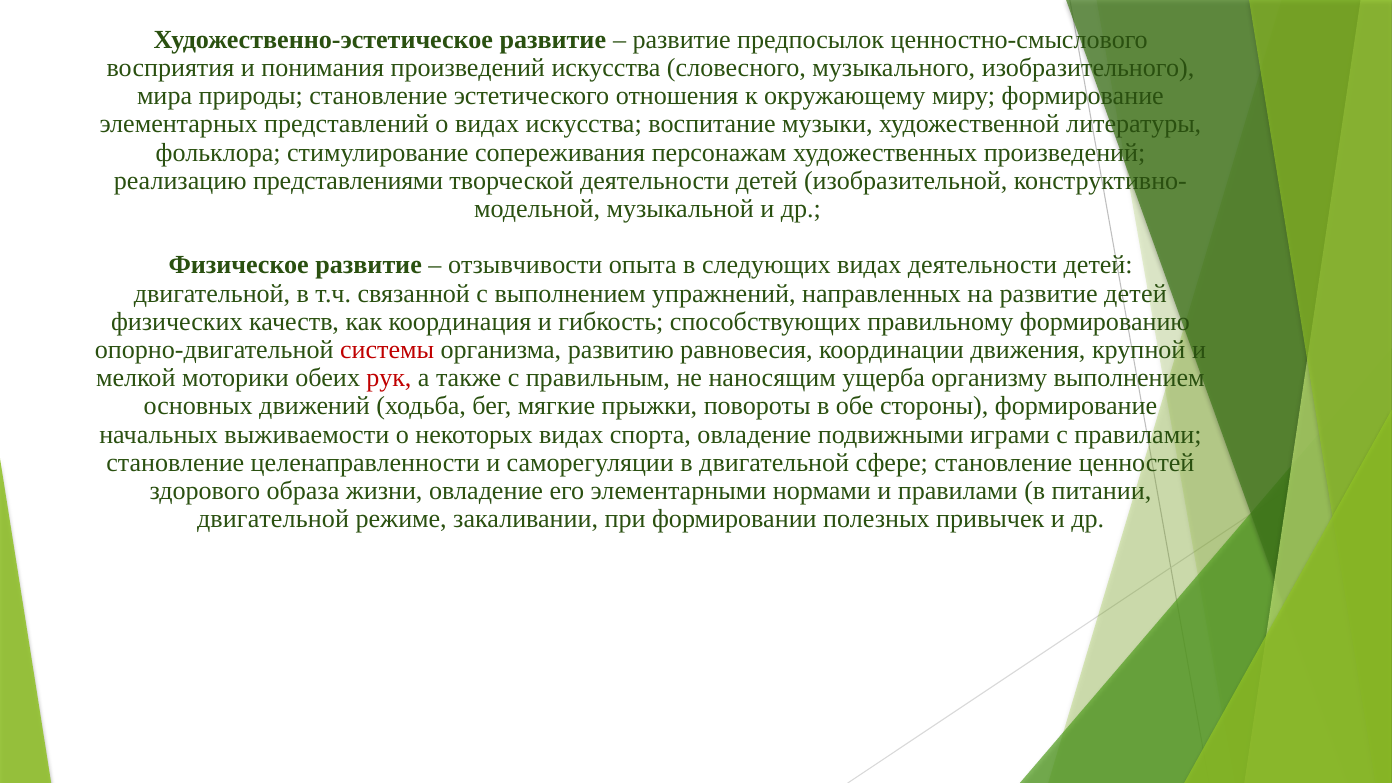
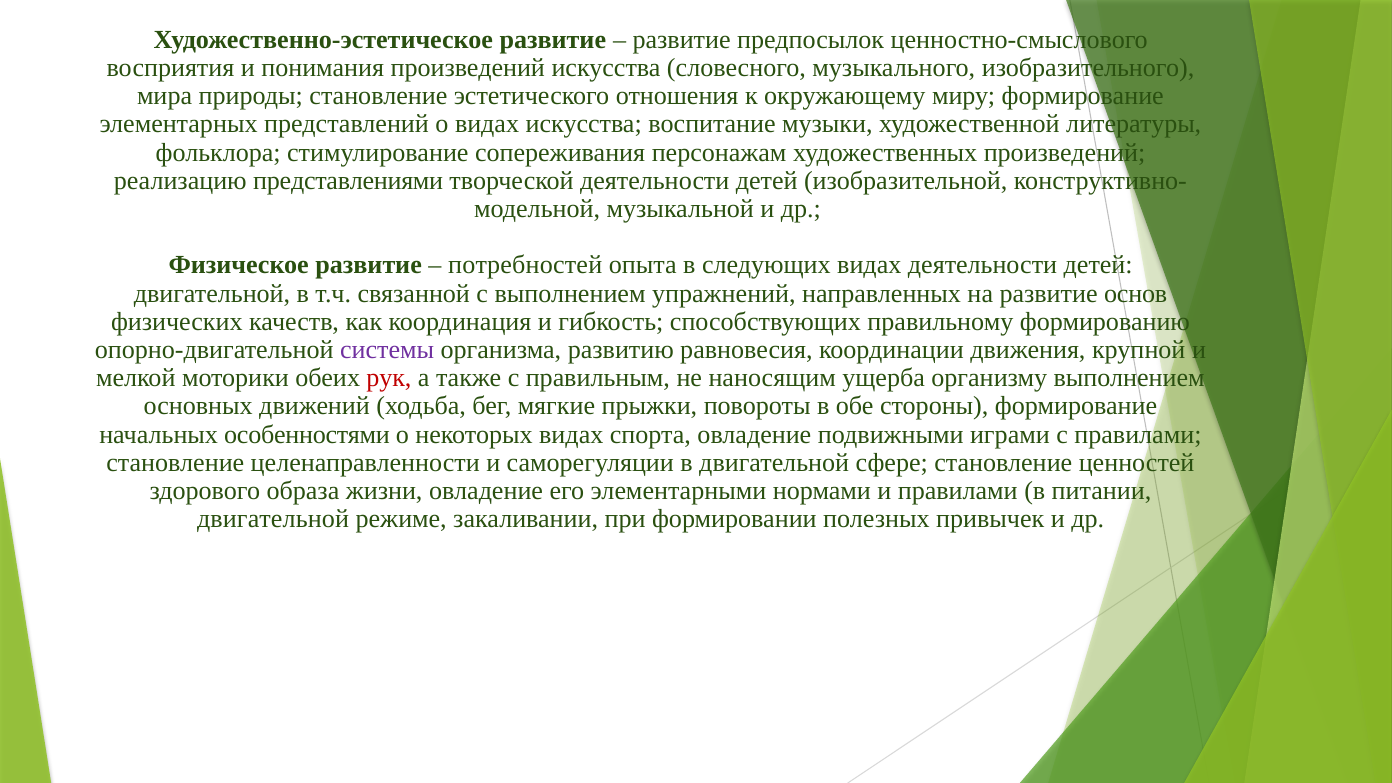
отзывчивости: отзывчивости -> потребностей (525, 265)
развитие детей: детей -> основ (1136, 293)
системы colour: red -> purple (387, 350)
выживаемости: выживаемости -> особенностями (307, 434)
